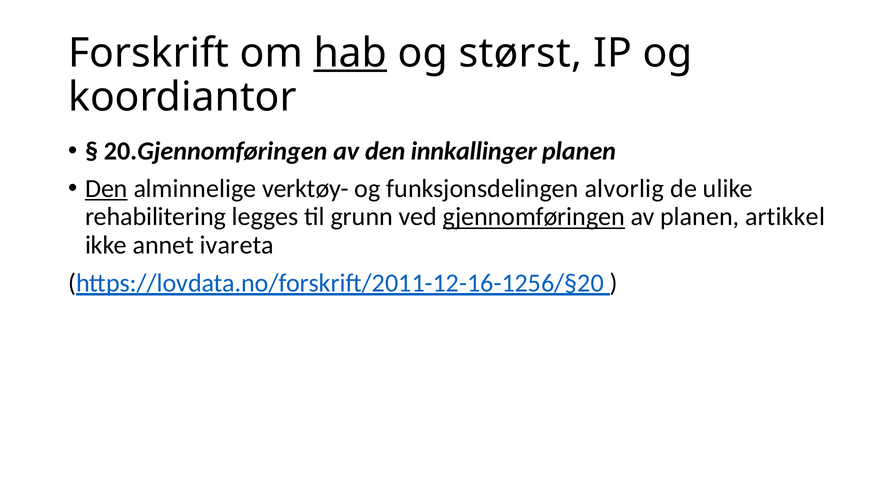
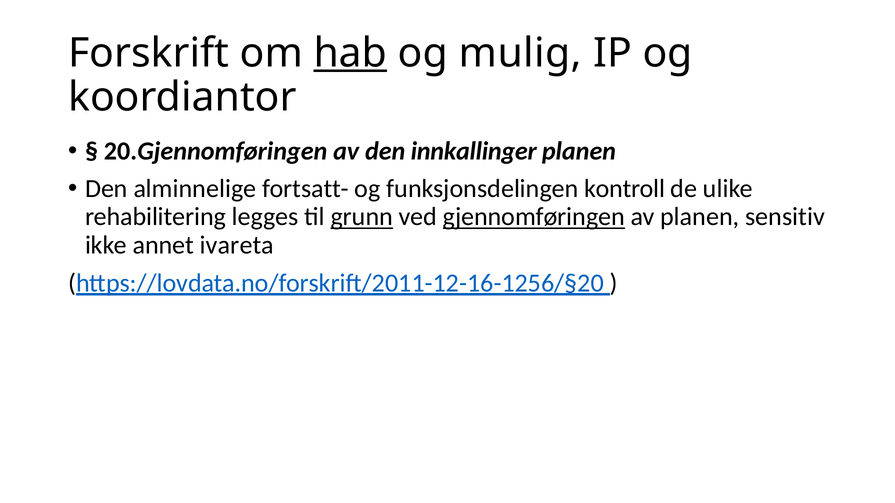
størst: størst -> mulig (520, 53)
Den underline: present -> none (106, 189)
verktøy-: verktøy- -> fortsatt- (305, 189)
alvorlig: alvorlig -> kontroll (625, 189)
grunn underline: none -> present (362, 217)
artikkel: artikkel -> sensitiv (785, 217)
